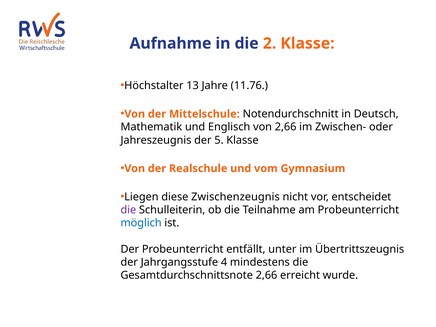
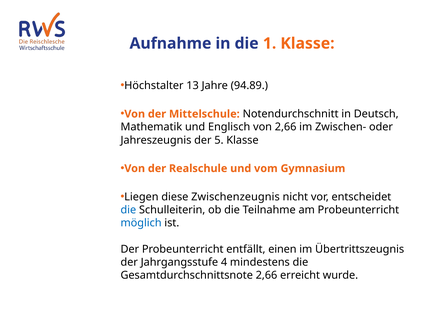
2: 2 -> 1 (270, 43)
11.76: 11.76 -> 94.89 (249, 86)
die colour: purple -> blue (128, 210)
unter: unter -> einen (282, 249)
